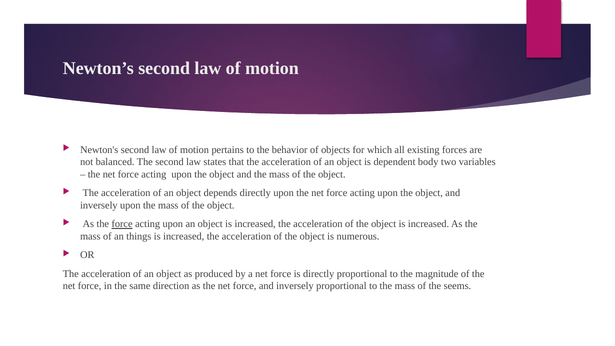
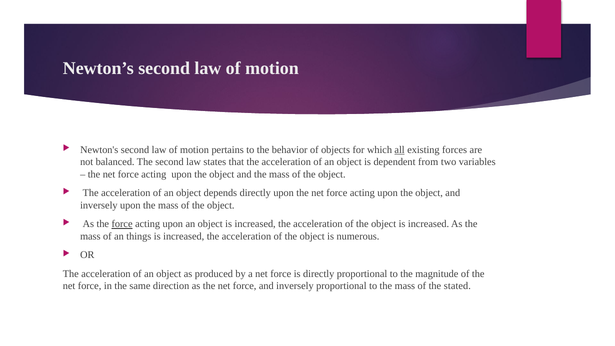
all underline: none -> present (400, 150)
body: body -> from (428, 162)
seems: seems -> stated (457, 286)
